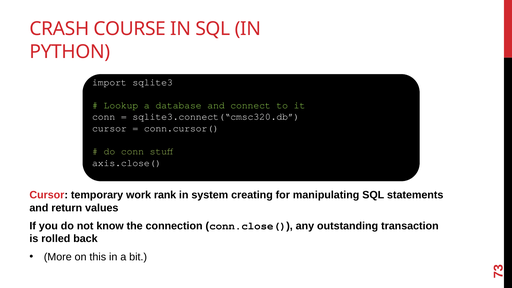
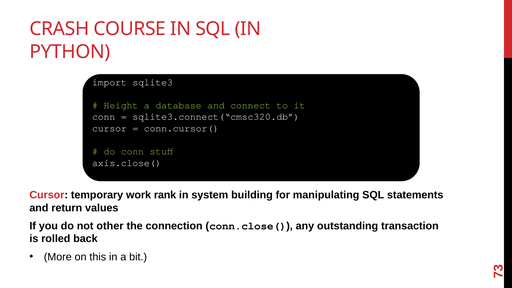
Lookup: Lookup -> Height (121, 105)
creating: creating -> building (252, 195)
know: know -> other (110, 226)
